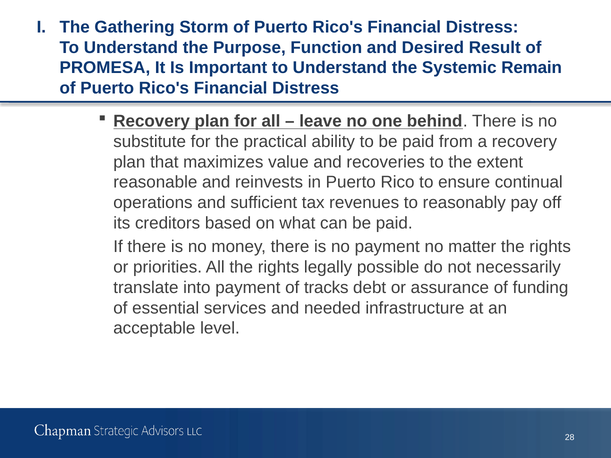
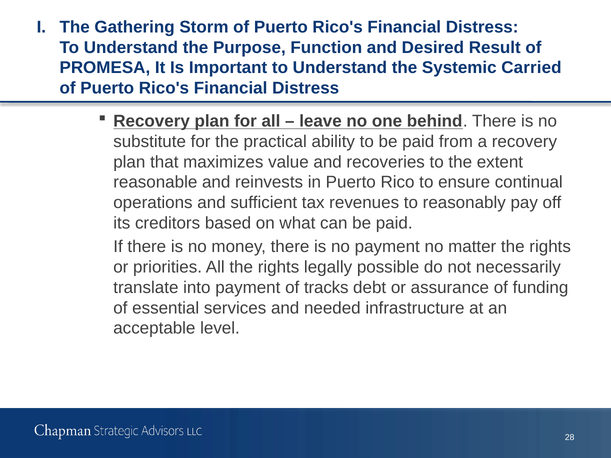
Remain: Remain -> Carried (531, 68)
